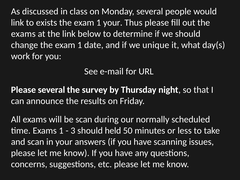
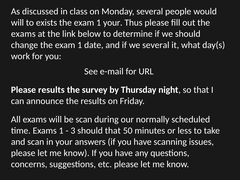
link: link -> will (17, 23)
we unique: unique -> several (156, 45)
Please several: several -> results (51, 90)
should held: held -> that (113, 131)
